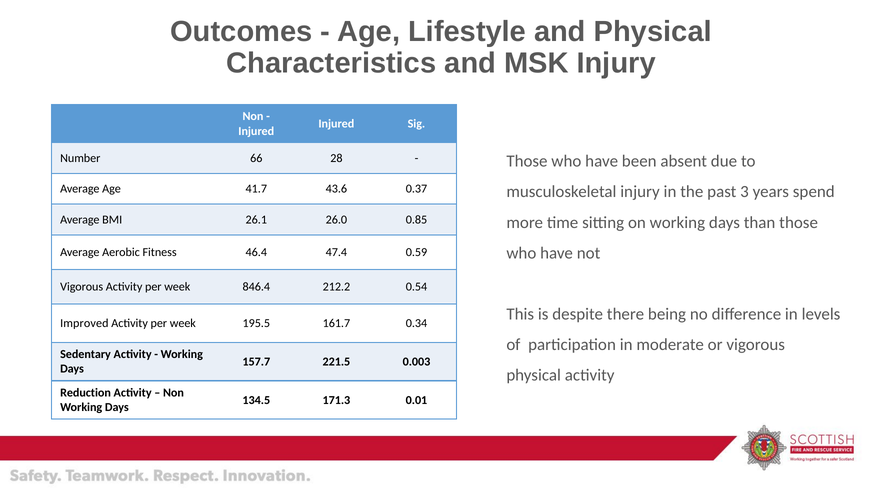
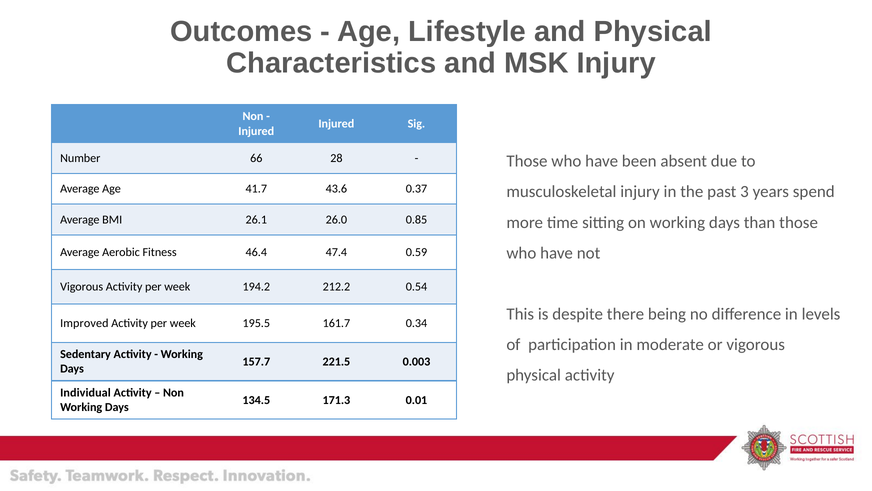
846.4: 846.4 -> 194.2 (256, 286)
Reduction: Reduction -> Individual (85, 392)
